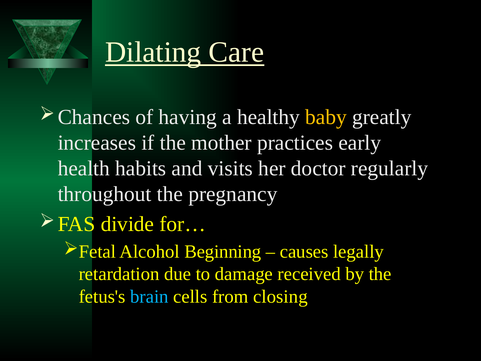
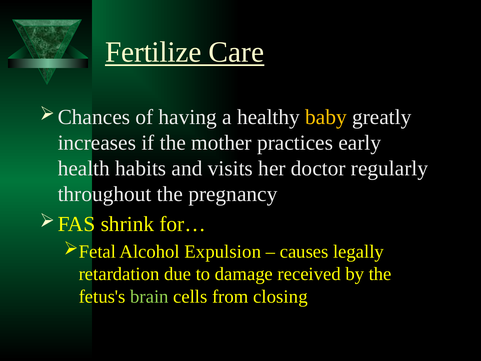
Dilating: Dilating -> Fertilize (153, 52)
divide: divide -> shrink (127, 224)
Beginning: Beginning -> Expulsion (223, 252)
brain colour: light blue -> light green (149, 296)
